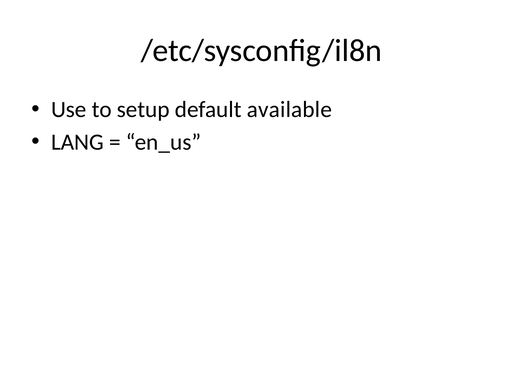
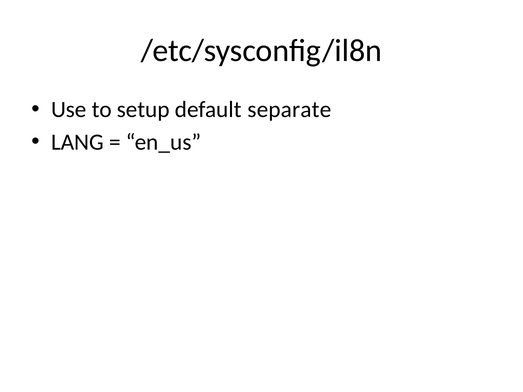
available: available -> separate (289, 110)
